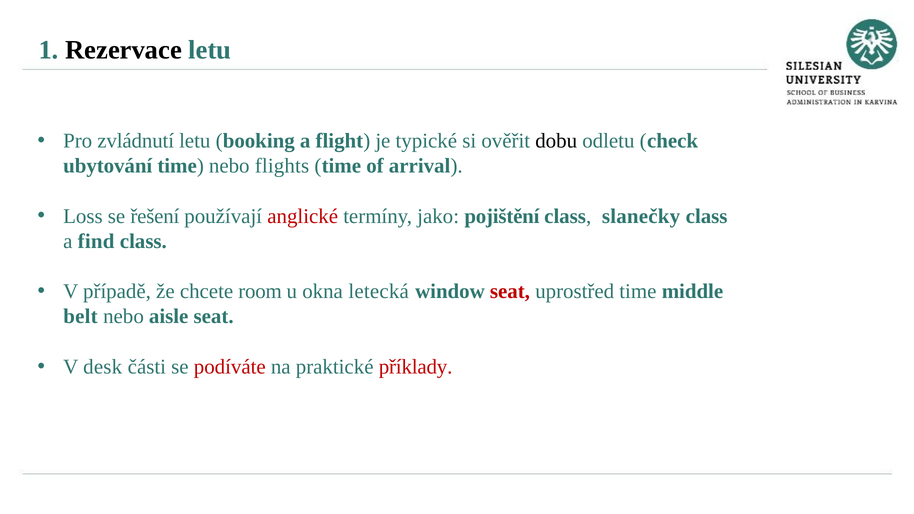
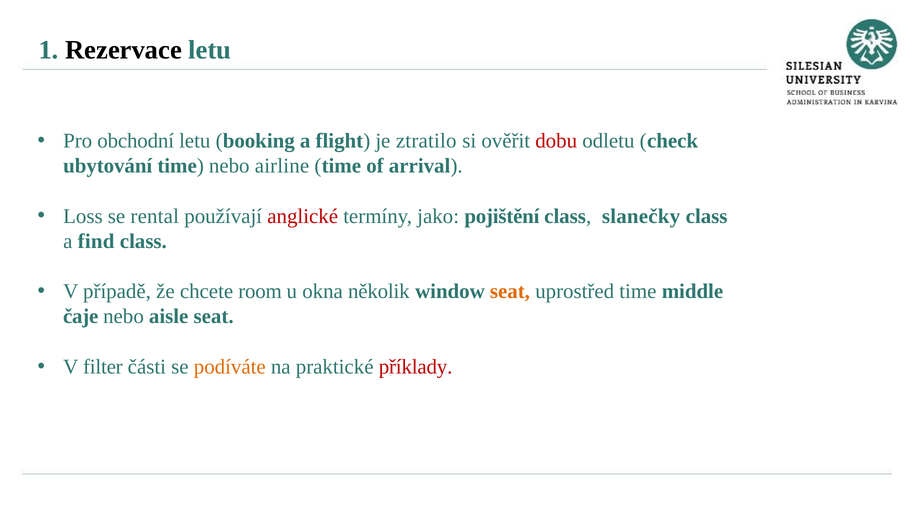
zvládnutí: zvládnutí -> obchodní (136, 141)
typické: typické -> ztratilo (426, 141)
dobu colour: black -> red (556, 141)
flights: flights -> airline (282, 166)
řešení: řešení -> rental (155, 216)
letecká: letecká -> několik (379, 292)
seat colour: red -> orange (510, 292)
belt: belt -> čaje (81, 317)
desk: desk -> filter (103, 367)
podíváte colour: red -> orange (230, 367)
